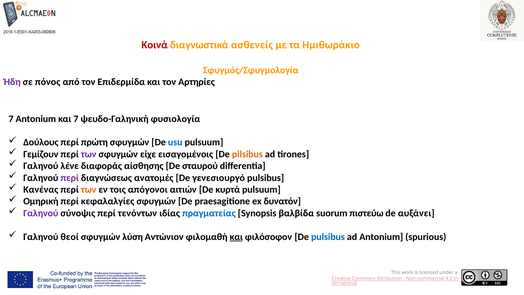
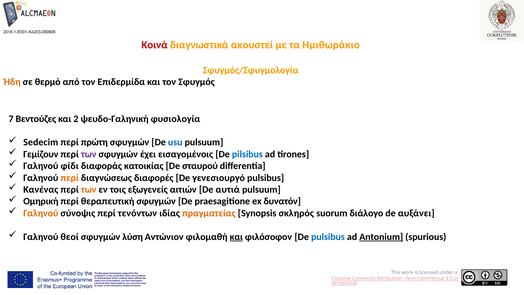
ασθενείς: ασθενείς -> ακουστεί (252, 45)
Ήδη colour: purple -> orange (12, 82)
πόνος: πόνος -> θερμό (48, 82)
Αρτηρίες: Αρτηρίες -> Σφυγμός (197, 82)
7 Antonium: Antonium -> Βεντούζες (36, 119)
και 7: 7 -> 2 (76, 119)
Δούλους: Δούλους -> Sedecim (41, 142)
είχε: είχε -> έχει (148, 154)
pilsibus colour: orange -> blue (247, 154)
λένε: λένε -> φίδι (70, 166)
αίσθησης: αίσθησης -> κατοικίας (144, 166)
περί colour: purple -> orange (70, 178)
ανατομές: ανατομές -> διαφορές (154, 178)
απόγονοι: απόγονοι -> εξωγενείς (148, 189)
κυρτά: κυρτά -> αυτιά (228, 189)
κεφαλαλγίες: κεφαλαλγίες -> θεραπευτική (108, 201)
Γαληνού colour: purple -> orange (41, 213)
πραγματείας colour: blue -> orange (209, 213)
βαλβίδα: βαλβίδα -> σκληρός (296, 213)
πιστεύω: πιστεύω -> διάλογο (366, 213)
Antonium underline: none -> present (381, 237)
